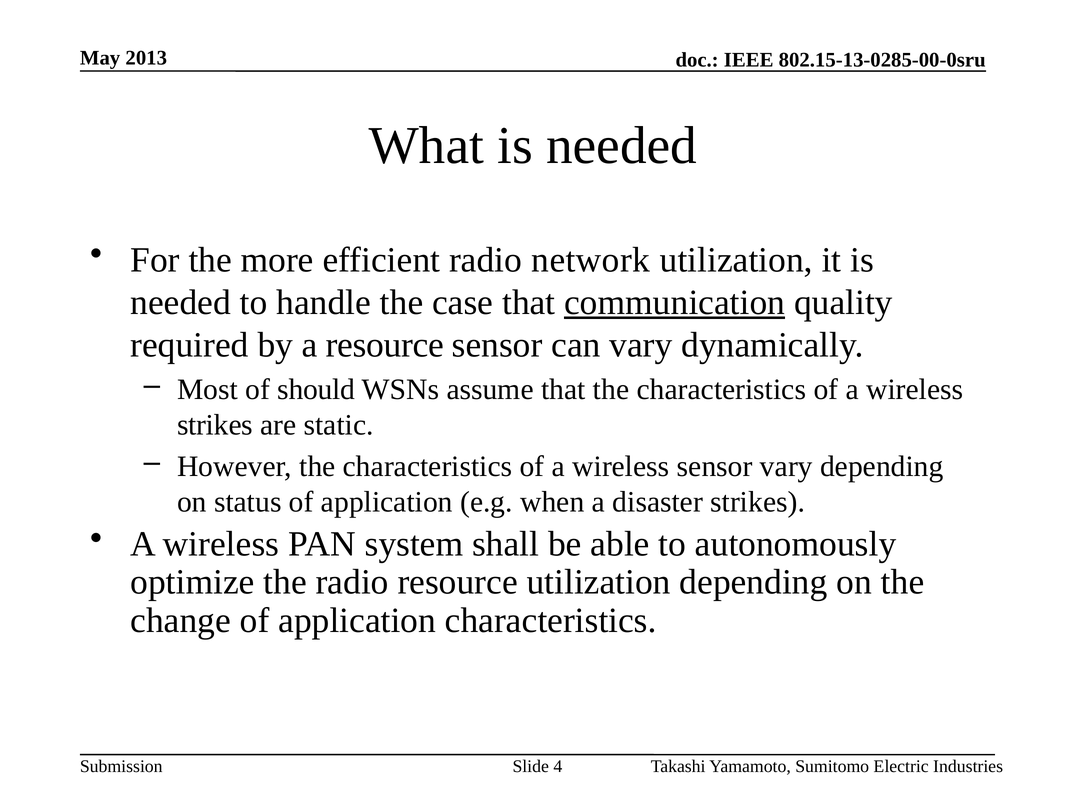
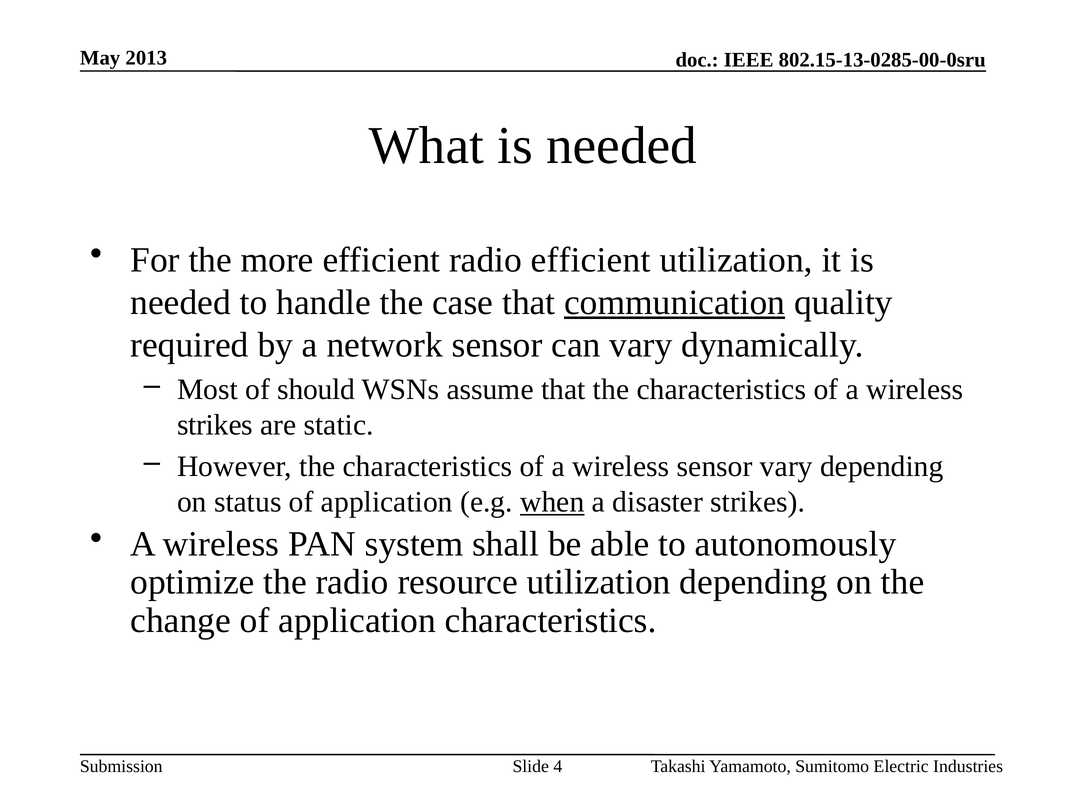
radio network: network -> efficient (591, 260)
a resource: resource -> network (385, 345)
when underline: none -> present (552, 502)
